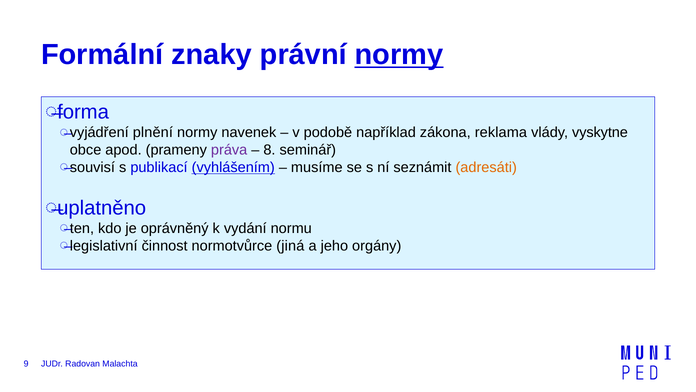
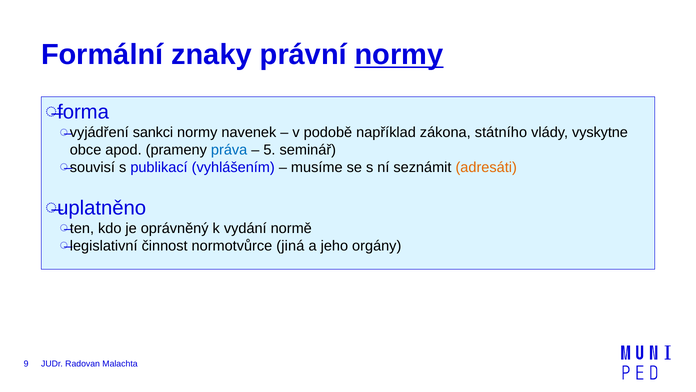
plnění: plnění -> sankci (153, 132)
reklama: reklama -> státního (501, 132)
práva colour: purple -> blue (229, 150)
8: 8 -> 5 (269, 150)
vyhlášením underline: present -> none (233, 167)
normu: normu -> normě (291, 228)
